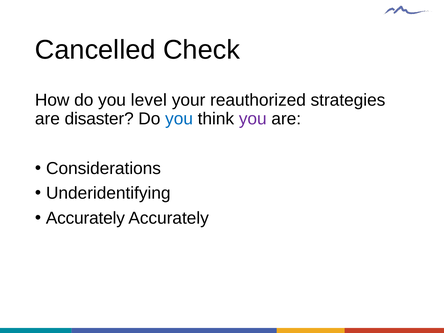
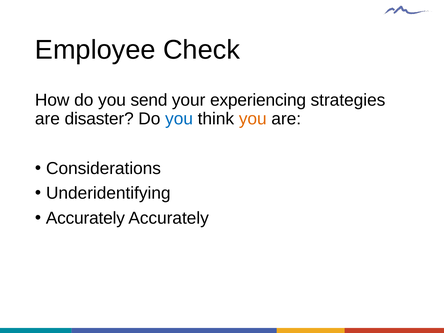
Cancelled: Cancelled -> Employee (95, 50)
level: level -> send (149, 100)
reauthorized: reauthorized -> experiencing (258, 100)
you colour: purple -> orange (253, 119)
